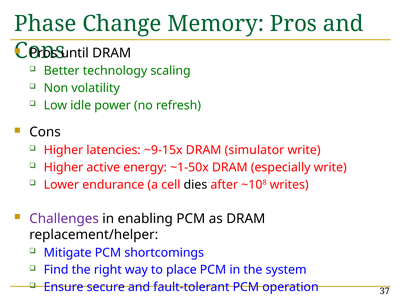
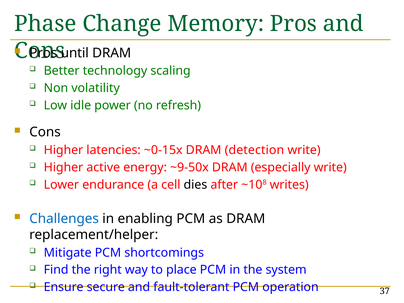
~9-15x: ~9-15x -> ~0-15x (163, 150)
simulator: simulator -> detection (254, 150)
~1-50x: ~1-50x -> ~9-50x (189, 167)
Challenges colour: purple -> blue (64, 219)
